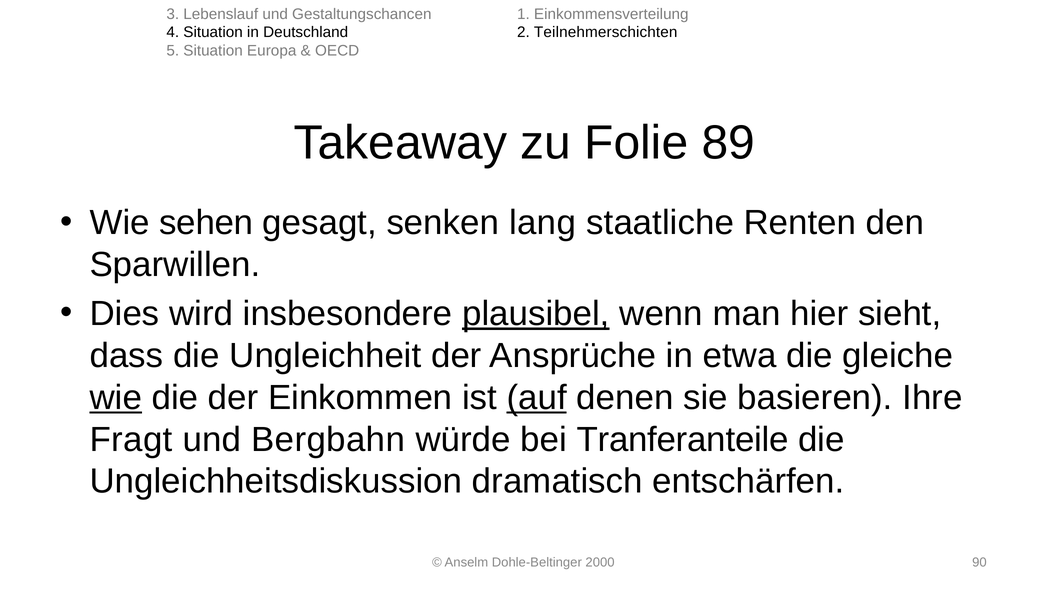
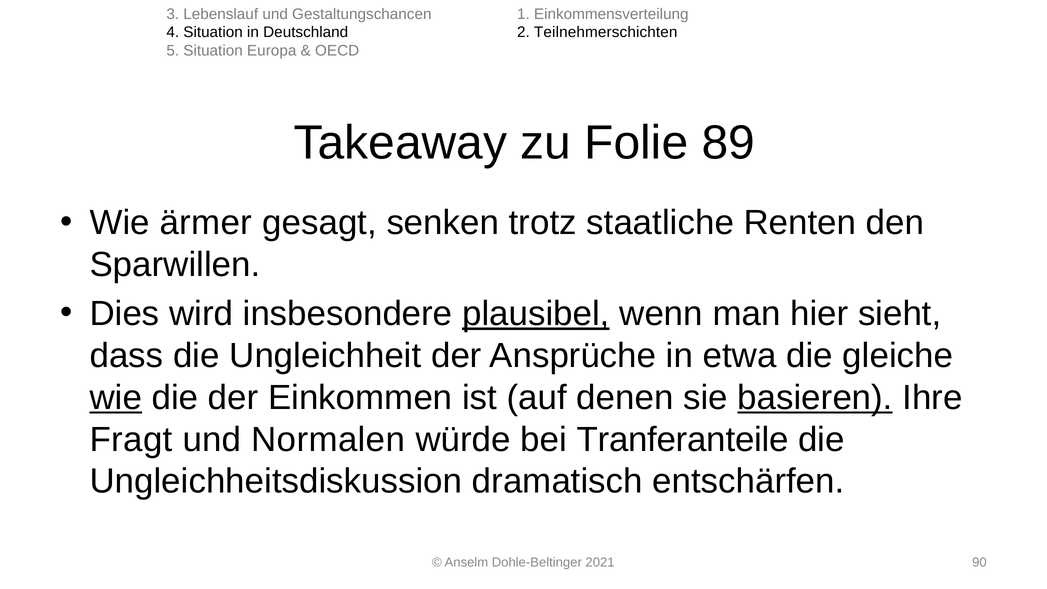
sehen: sehen -> ärmer (206, 223)
lang: lang -> trotz (543, 223)
auf underline: present -> none (537, 398)
basieren underline: none -> present (815, 398)
Bergbahn: Bergbahn -> Normalen (328, 439)
2000: 2000 -> 2021 (600, 562)
